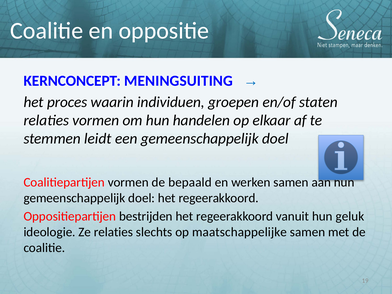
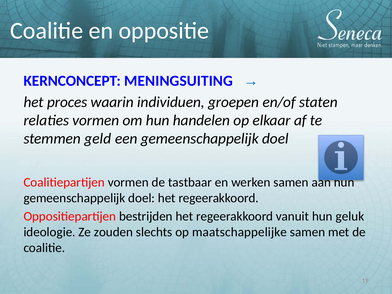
leidt: leidt -> geld (98, 139)
bepaald: bepaald -> tastbaar (190, 182)
Ze relaties: relaties -> zouden (113, 232)
